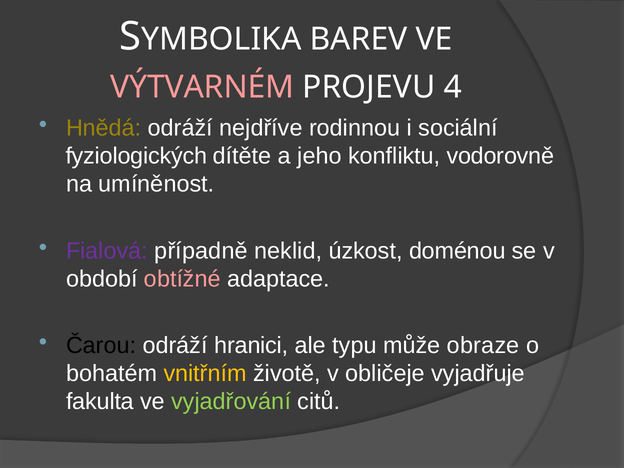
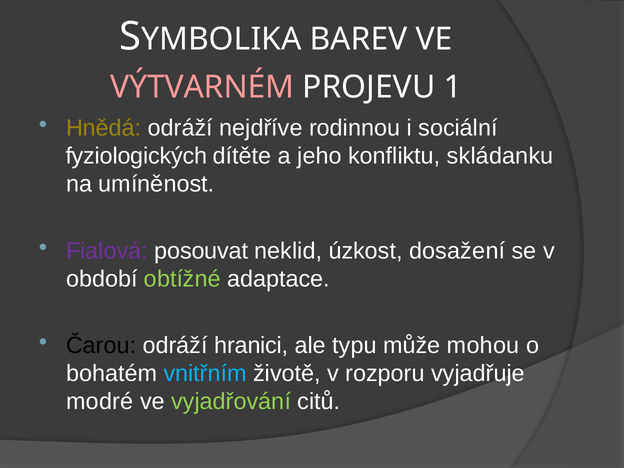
4: 4 -> 1 (453, 87)
vodorovně: vodorovně -> skládanku (500, 156)
případně: případně -> posouvat (201, 251)
doménou: doménou -> dosažení (457, 251)
obtížné colour: pink -> light green (182, 279)
obraze: obraze -> mohou (483, 346)
vnitřním colour: yellow -> light blue (205, 374)
obličeje: obličeje -> rozporu (385, 374)
fakulta: fakulta -> modré (100, 402)
